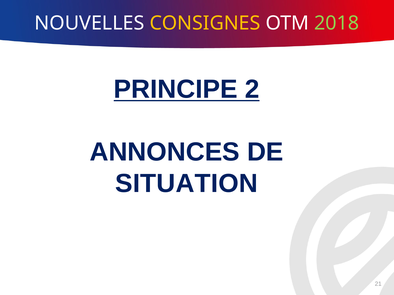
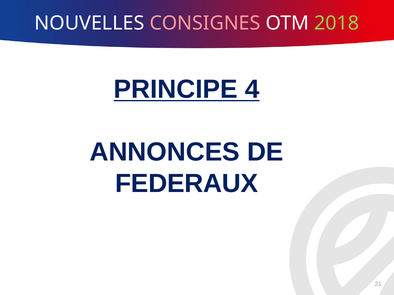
CONSIGNES colour: yellow -> pink (205, 23)
2: 2 -> 4 (252, 89)
SITUATION: SITUATION -> FEDERAUX (187, 184)
